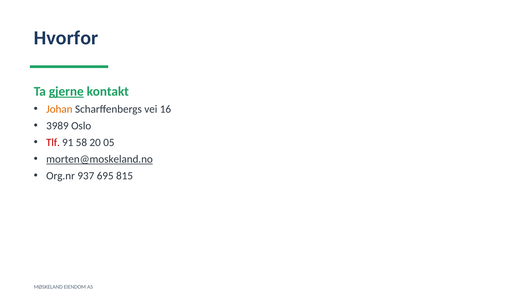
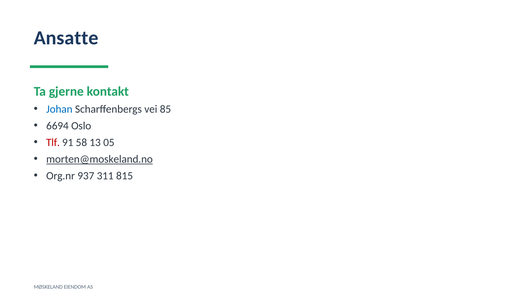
Hvorfor: Hvorfor -> Ansatte (66, 38)
gjerne underline: present -> none (66, 91)
Johan colour: orange -> blue (59, 109)
16: 16 -> 85 (165, 109)
3989: 3989 -> 6694 (57, 126)
20: 20 -> 13 (95, 142)
695: 695 -> 311 (105, 176)
